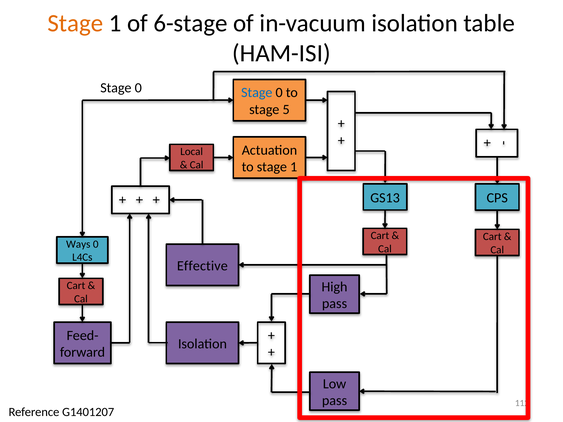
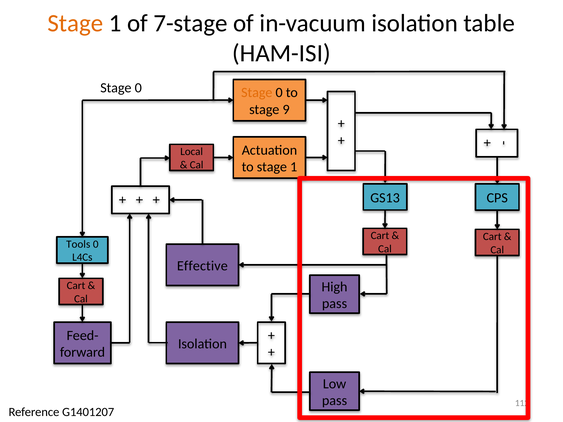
6-stage: 6-stage -> 7-stage (191, 23)
Stage colour: blue -> orange (257, 93)
5: 5 -> 9 (286, 110)
Ways: Ways -> Tools (78, 244)
